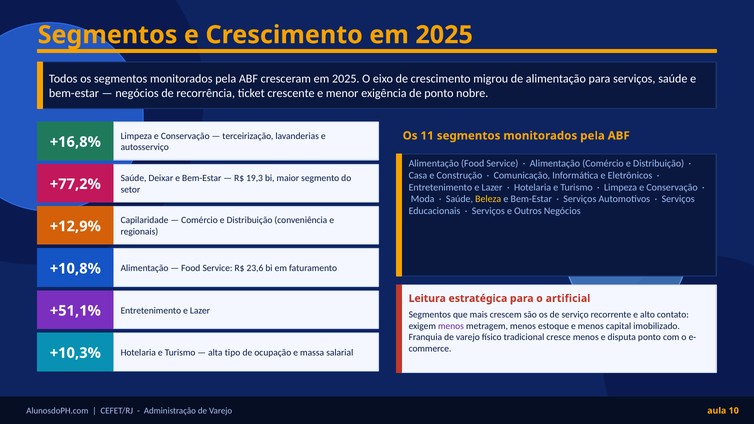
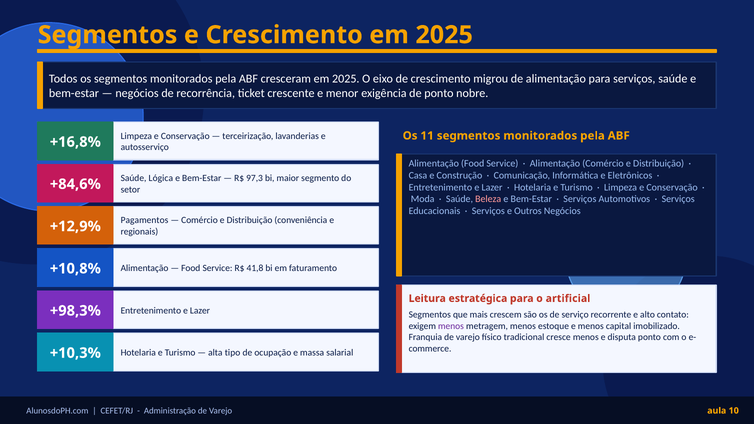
Deixar: Deixar -> Lógica (161, 178)
19,3: 19,3 -> 97,3 (255, 178)
+77,2%: +77,2% -> +84,6% (75, 184)
Beleza colour: yellow -> pink (488, 199)
Capilaridade: Capilaridade -> Pagamentos (144, 220)
23,6: 23,6 -> 41,8 (255, 268)
+51,1%: +51,1% -> +98,3% (75, 311)
